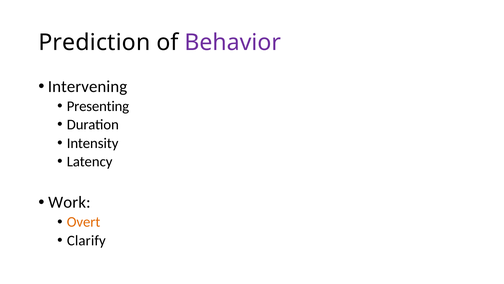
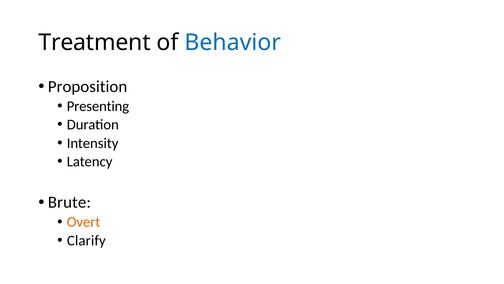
Prediction: Prediction -> Treatment (95, 42)
Behavior colour: purple -> blue (233, 42)
Intervening: Intervening -> Proposition (88, 86)
Work: Work -> Brute (69, 202)
